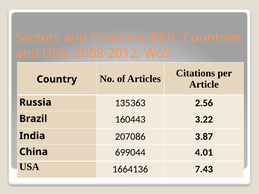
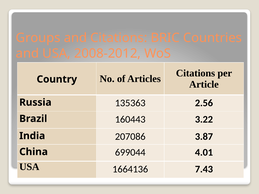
Sectors: Sectors -> Groups (38, 38)
